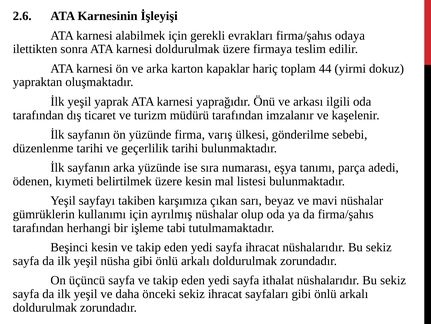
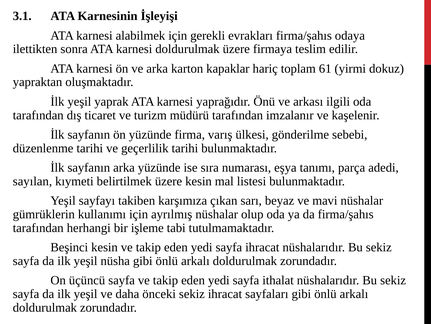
2.6: 2.6 -> 3.1 (22, 16)
44: 44 -> 61 (325, 68)
ödenen: ödenen -> sayılan (32, 181)
